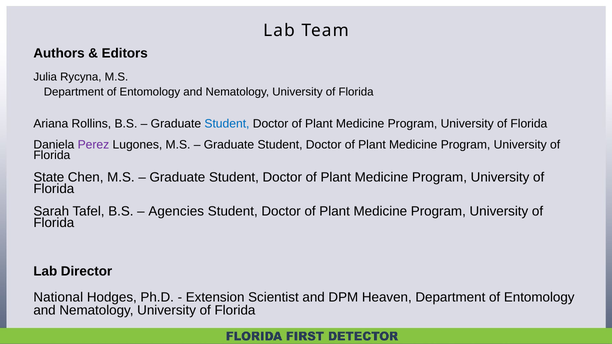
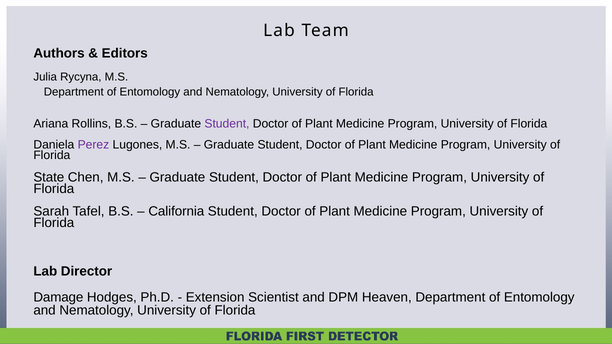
Student colour: blue -> purple (227, 124)
Agencies: Agencies -> California (176, 212)
National: National -> Damage (58, 298)
